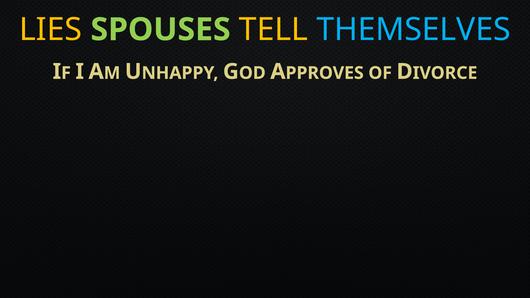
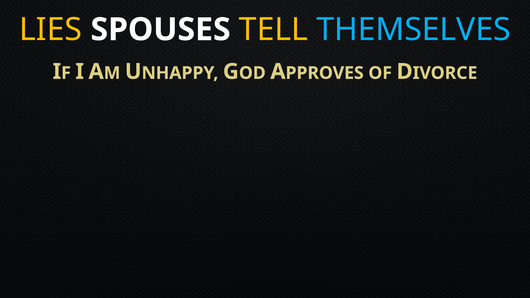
SPOUSES colour: light green -> white (161, 30)
